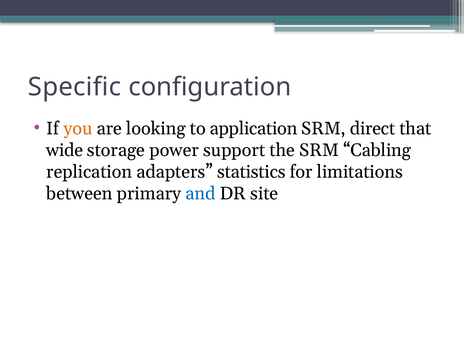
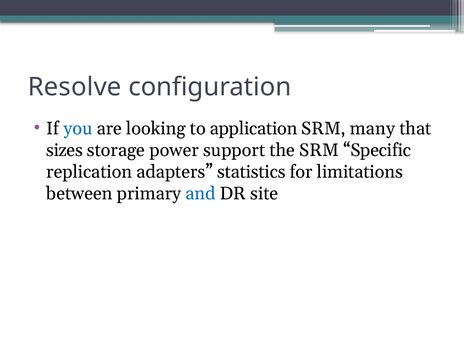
Specific: Specific -> Resolve (75, 87)
you colour: orange -> blue (78, 129)
direct: direct -> many (372, 129)
wide: wide -> sizes (65, 150)
Cabling: Cabling -> Specific (377, 150)
